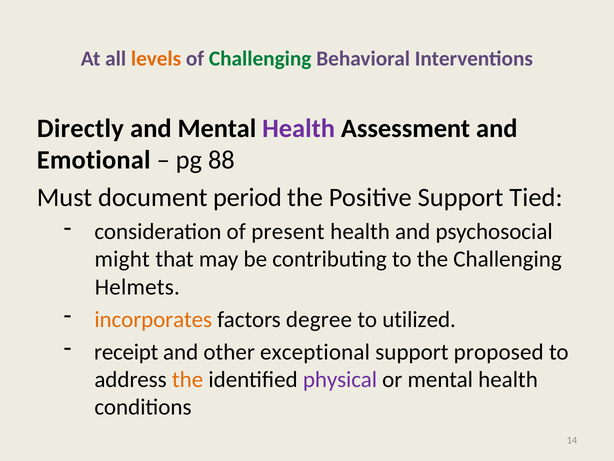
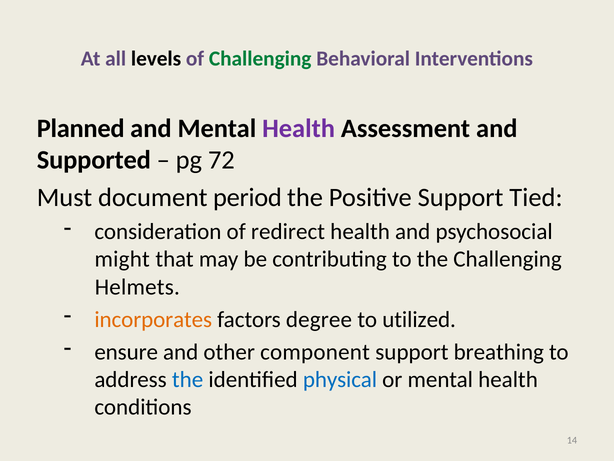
levels colour: orange -> black (156, 59)
Directly: Directly -> Planned (81, 128)
Emotional: Emotional -> Supported (94, 160)
88: 88 -> 72 (221, 160)
present: present -> redirect (288, 231)
receipt: receipt -> ensure (126, 352)
exceptional: exceptional -> component (315, 352)
proposed: proposed -> breathing (499, 352)
the colour: orange -> blue (188, 379)
physical colour: purple -> blue (340, 379)
